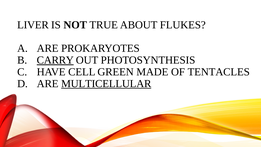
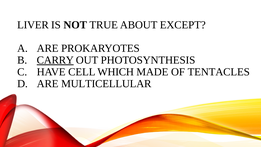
FLUKES: FLUKES -> EXCEPT (183, 25)
GREEN: GREEN -> WHICH (116, 72)
MULTICELLULAR underline: present -> none (106, 84)
